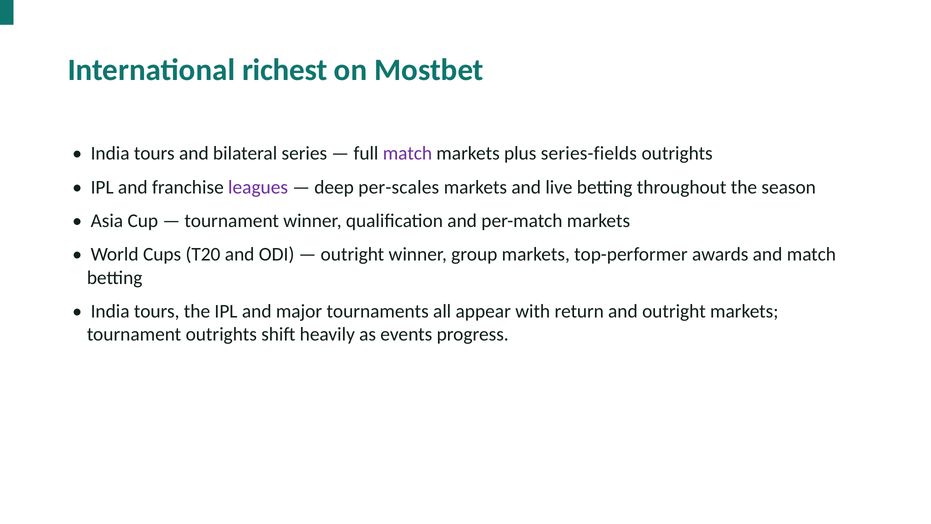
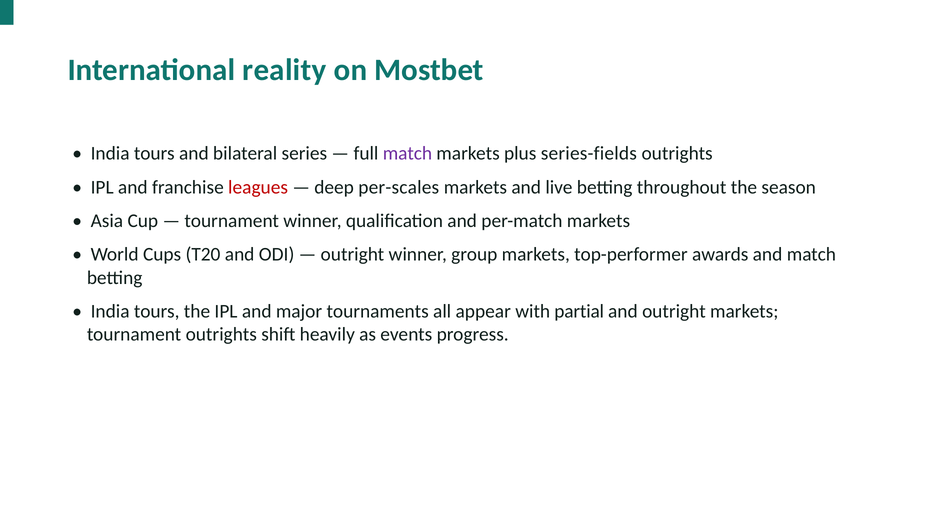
richest: richest -> reality (284, 70)
leagues colour: purple -> red (258, 187)
return: return -> partial (579, 311)
